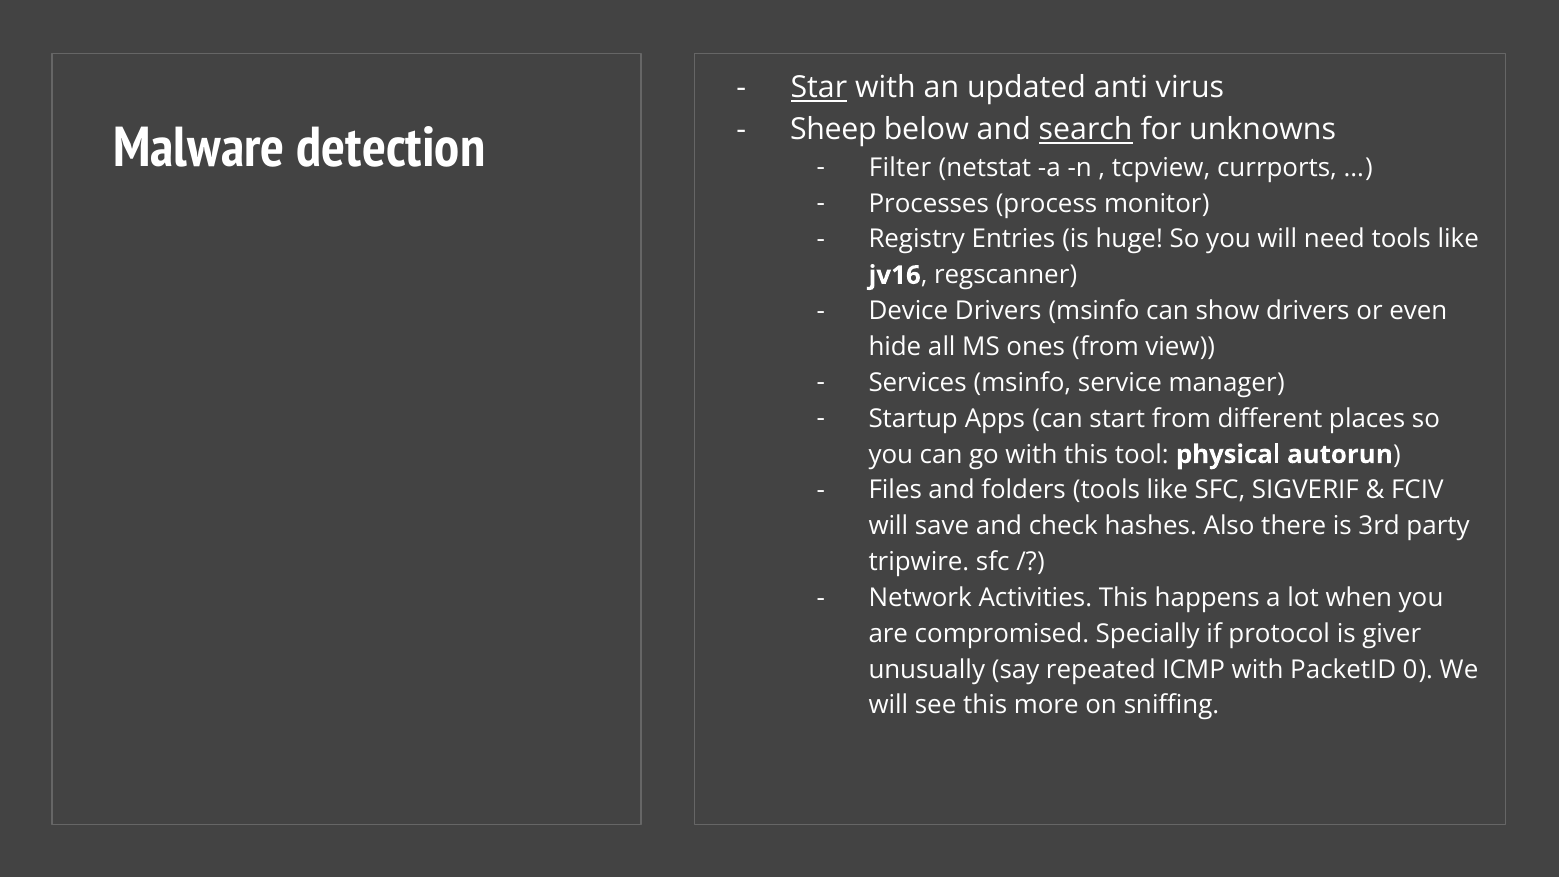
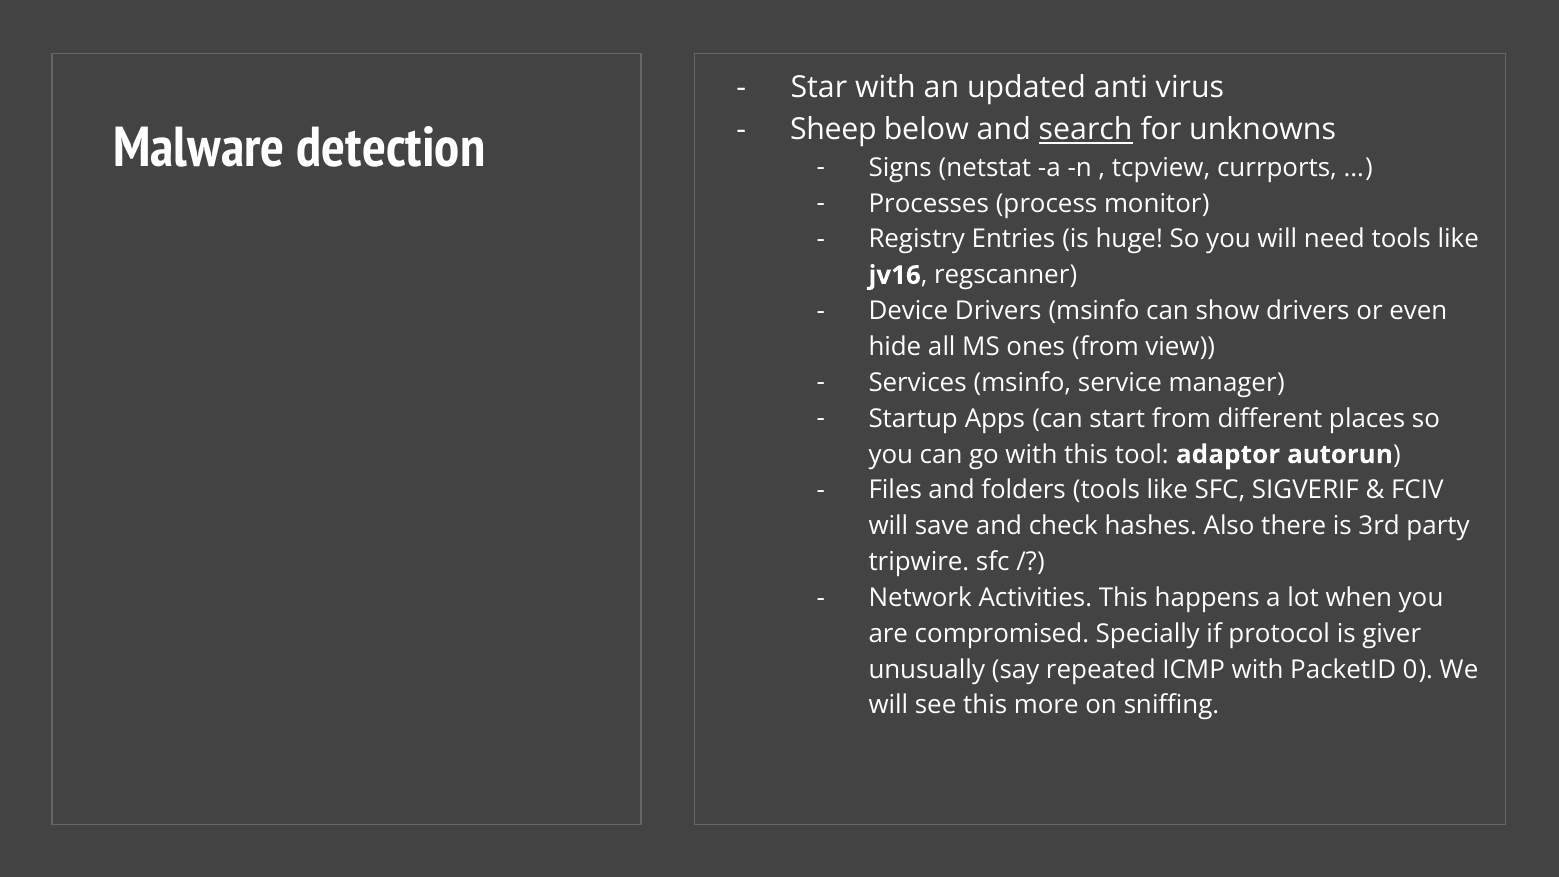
Star underline: present -> none (819, 88)
Filter: Filter -> Signs (900, 168)
physical: physical -> adaptor (1228, 454)
